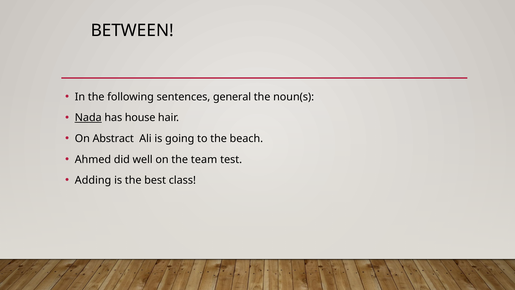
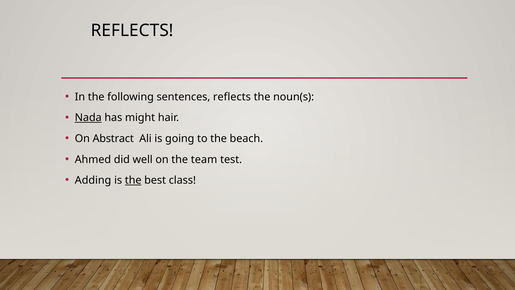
BETWEEN: BETWEEN -> REFLECTS (132, 30)
sentences general: general -> reflects (232, 97)
house: house -> might (140, 118)
the underline: none -> present (133, 180)
